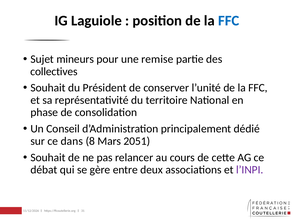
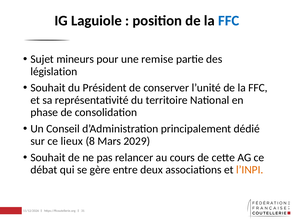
collectives: collectives -> législation (54, 72)
dans: dans -> lieux (72, 141)
2051: 2051 -> 2029 (137, 141)
l’INPI colour: purple -> orange (250, 170)
